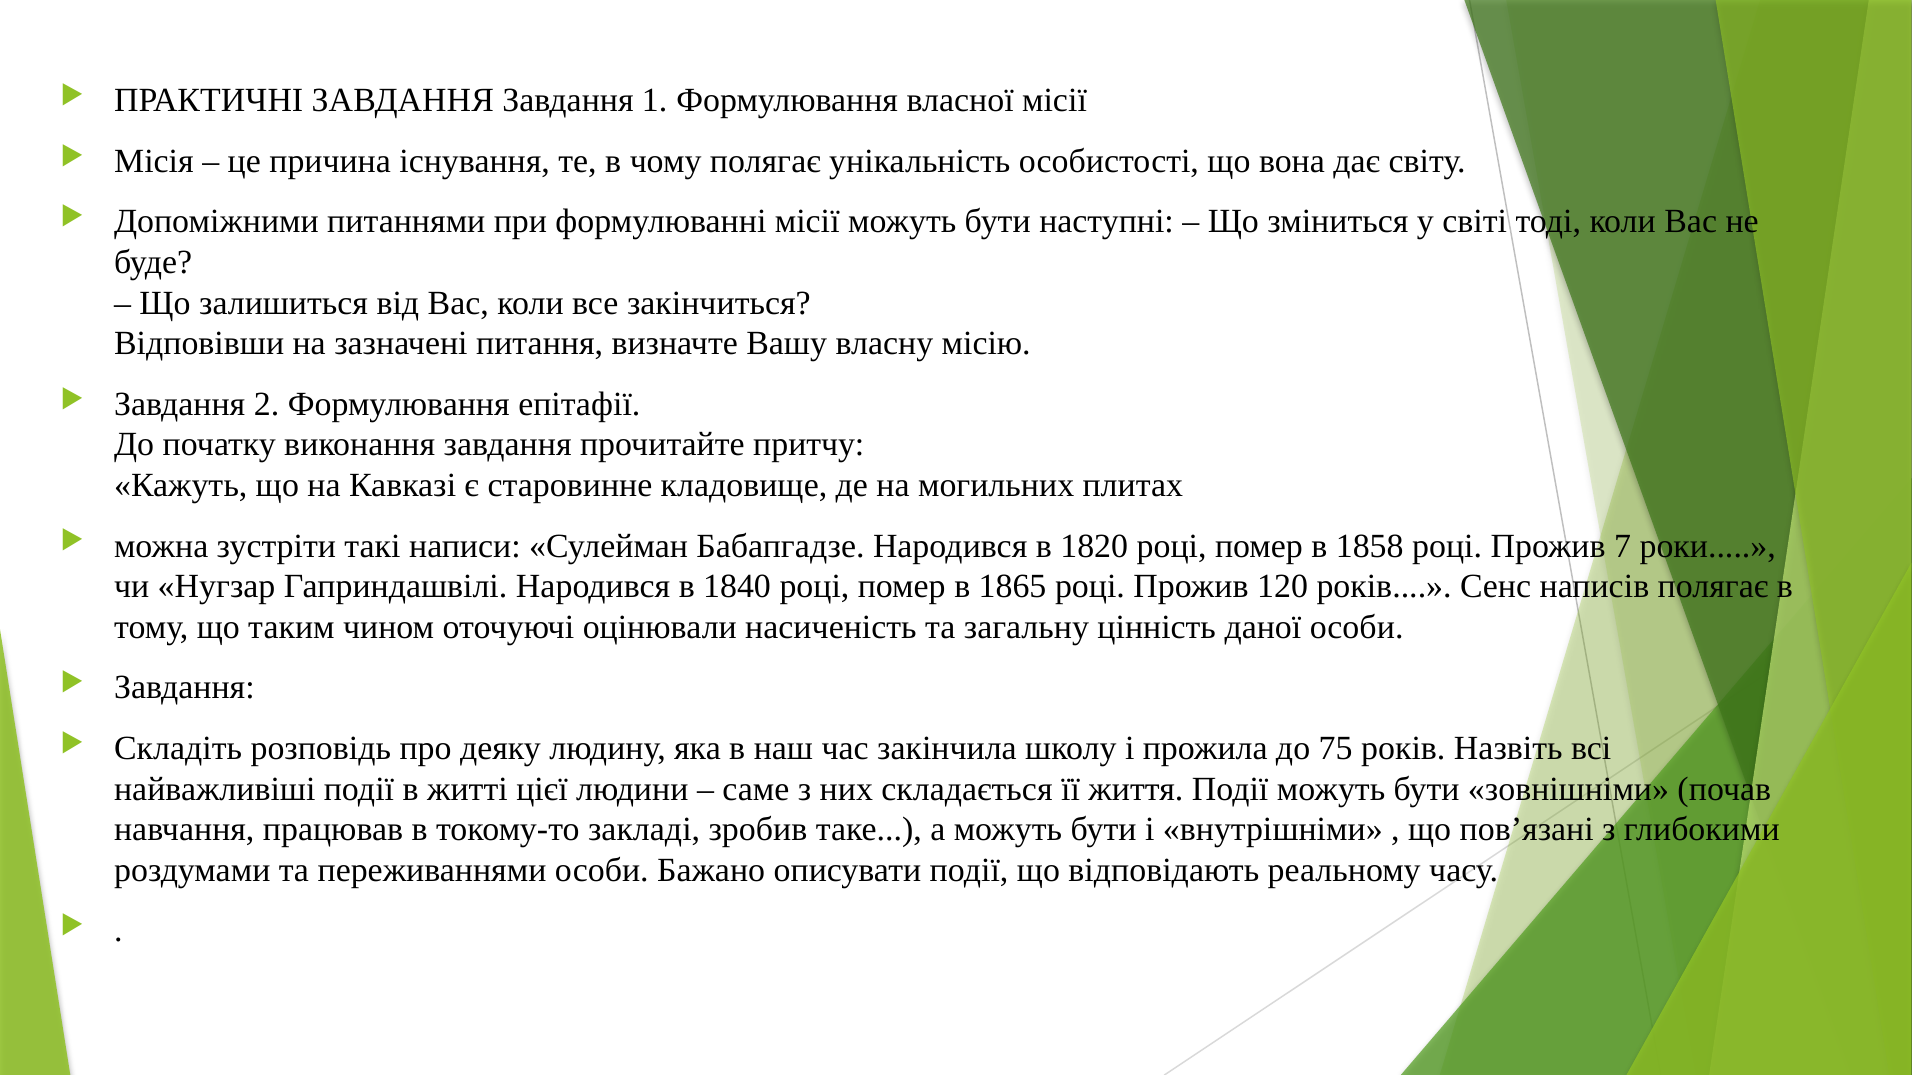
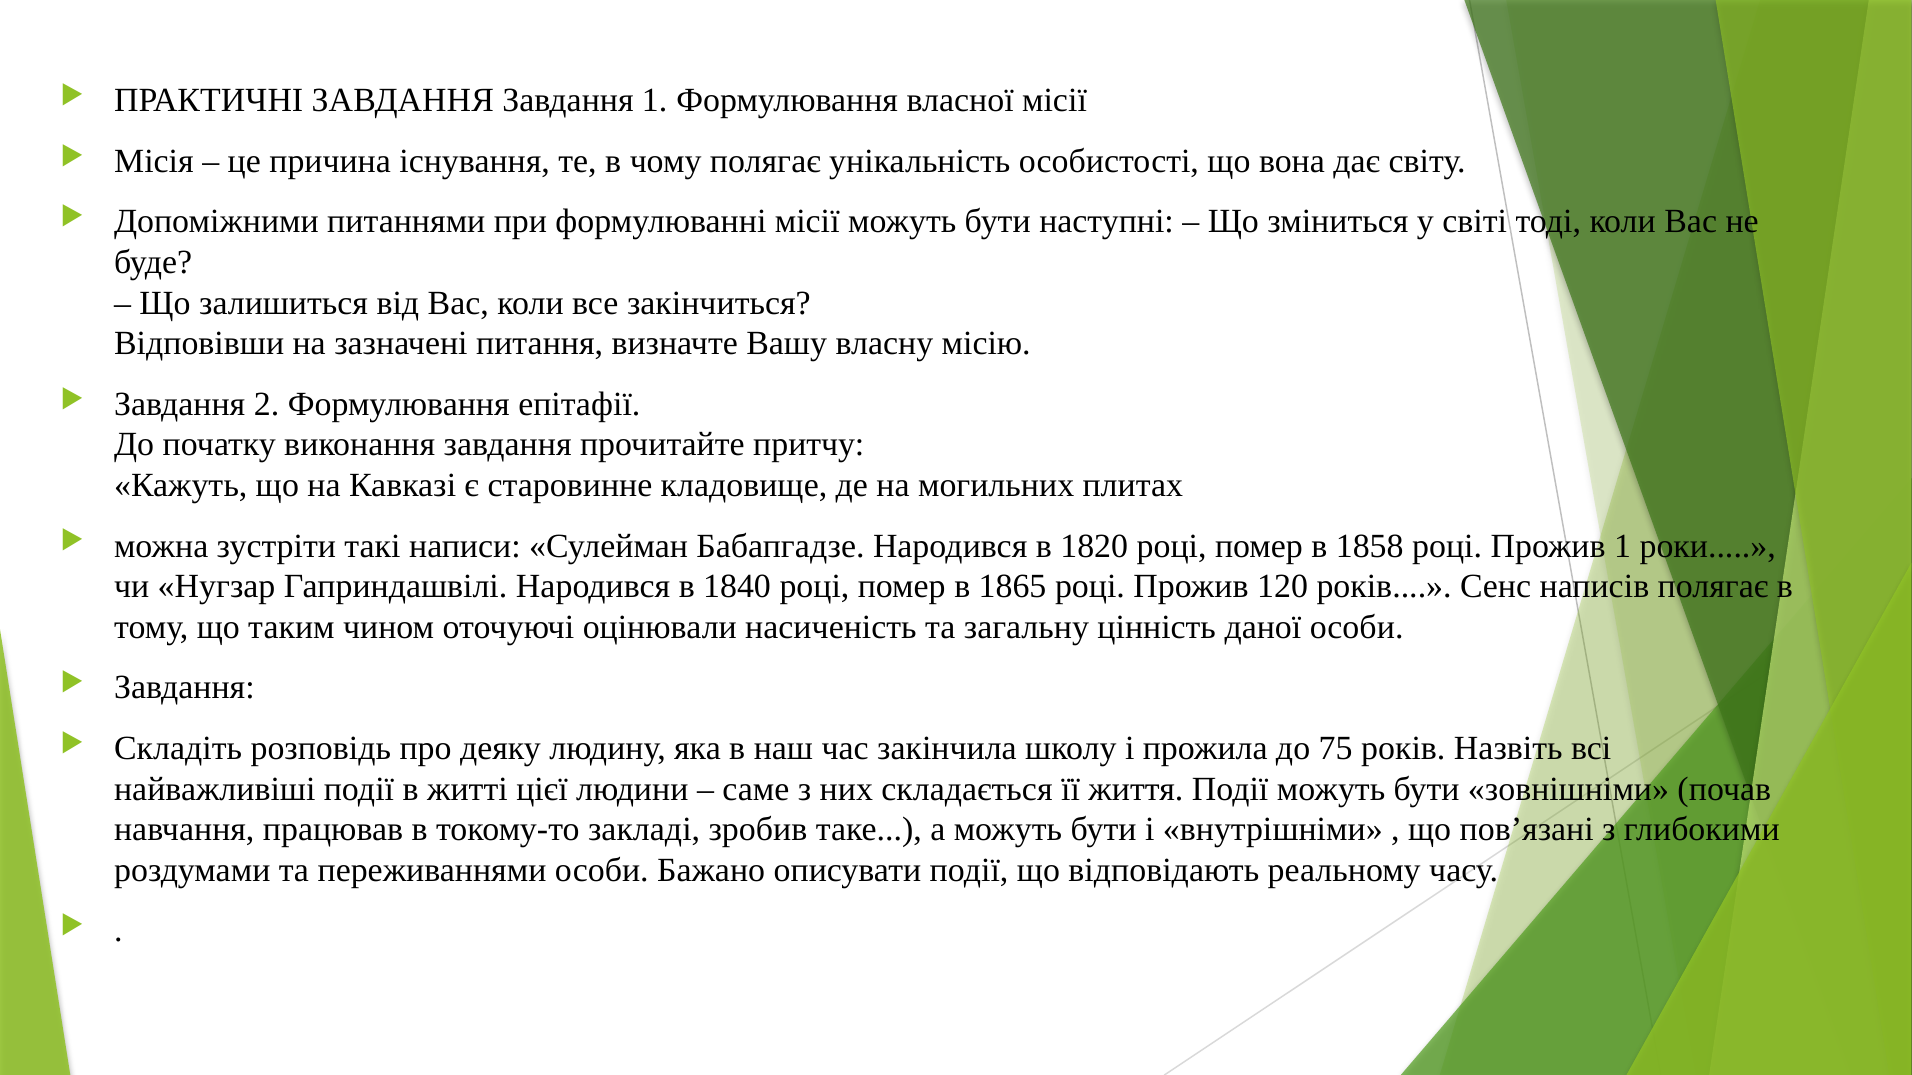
Прожив 7: 7 -> 1 (1623, 546)
